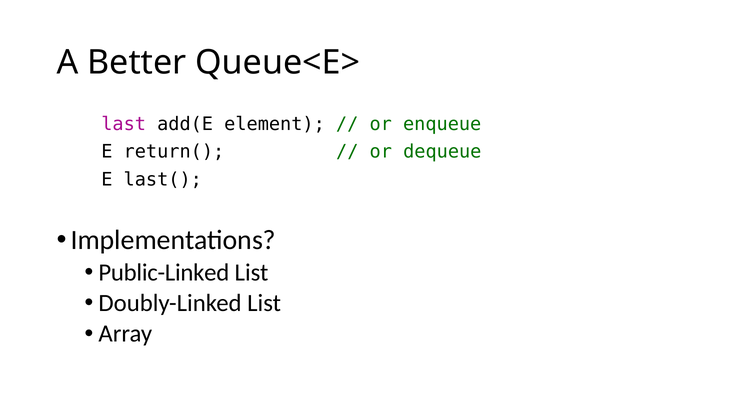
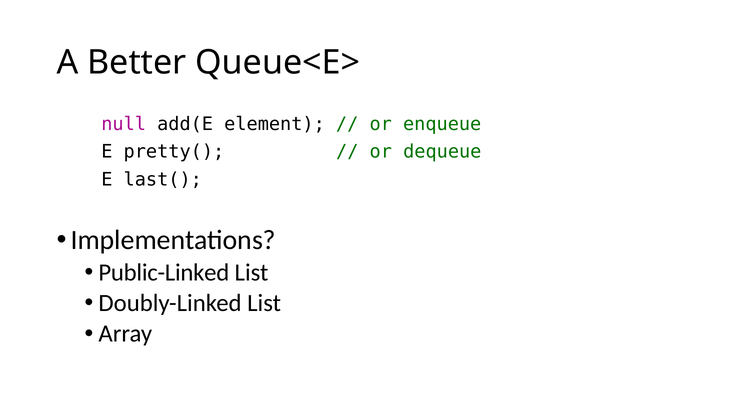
last: last -> null (124, 124)
return(: return( -> pretty( (174, 152)
